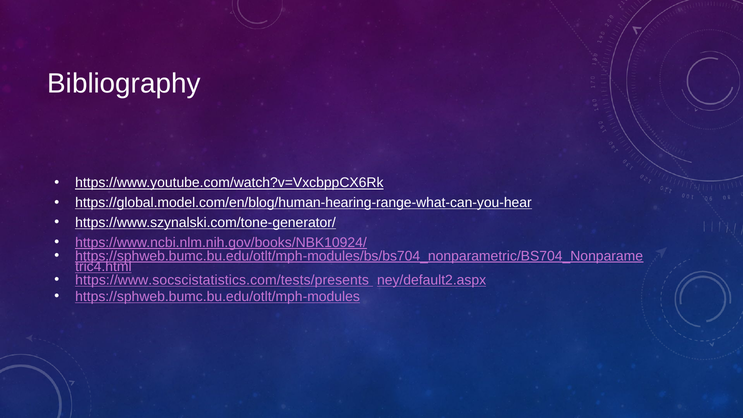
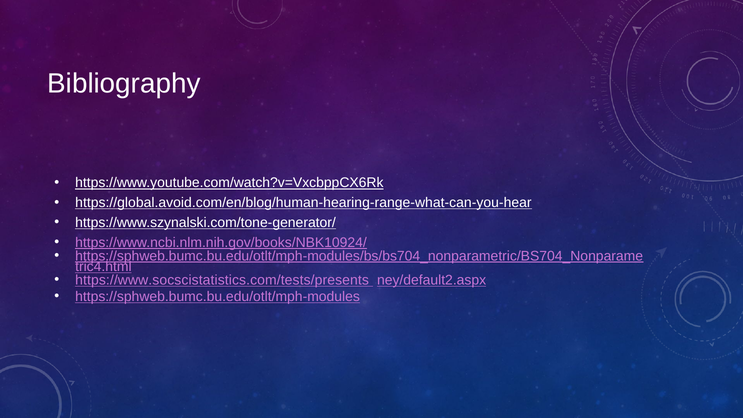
https://global.model.com/en/blog/human-hearing-range-what-can-you-hear: https://global.model.com/en/blog/human-hearing-range-what-can-you-hear -> https://global.avoid.com/en/blog/human-hearing-range-what-can-you-hear (303, 203)
